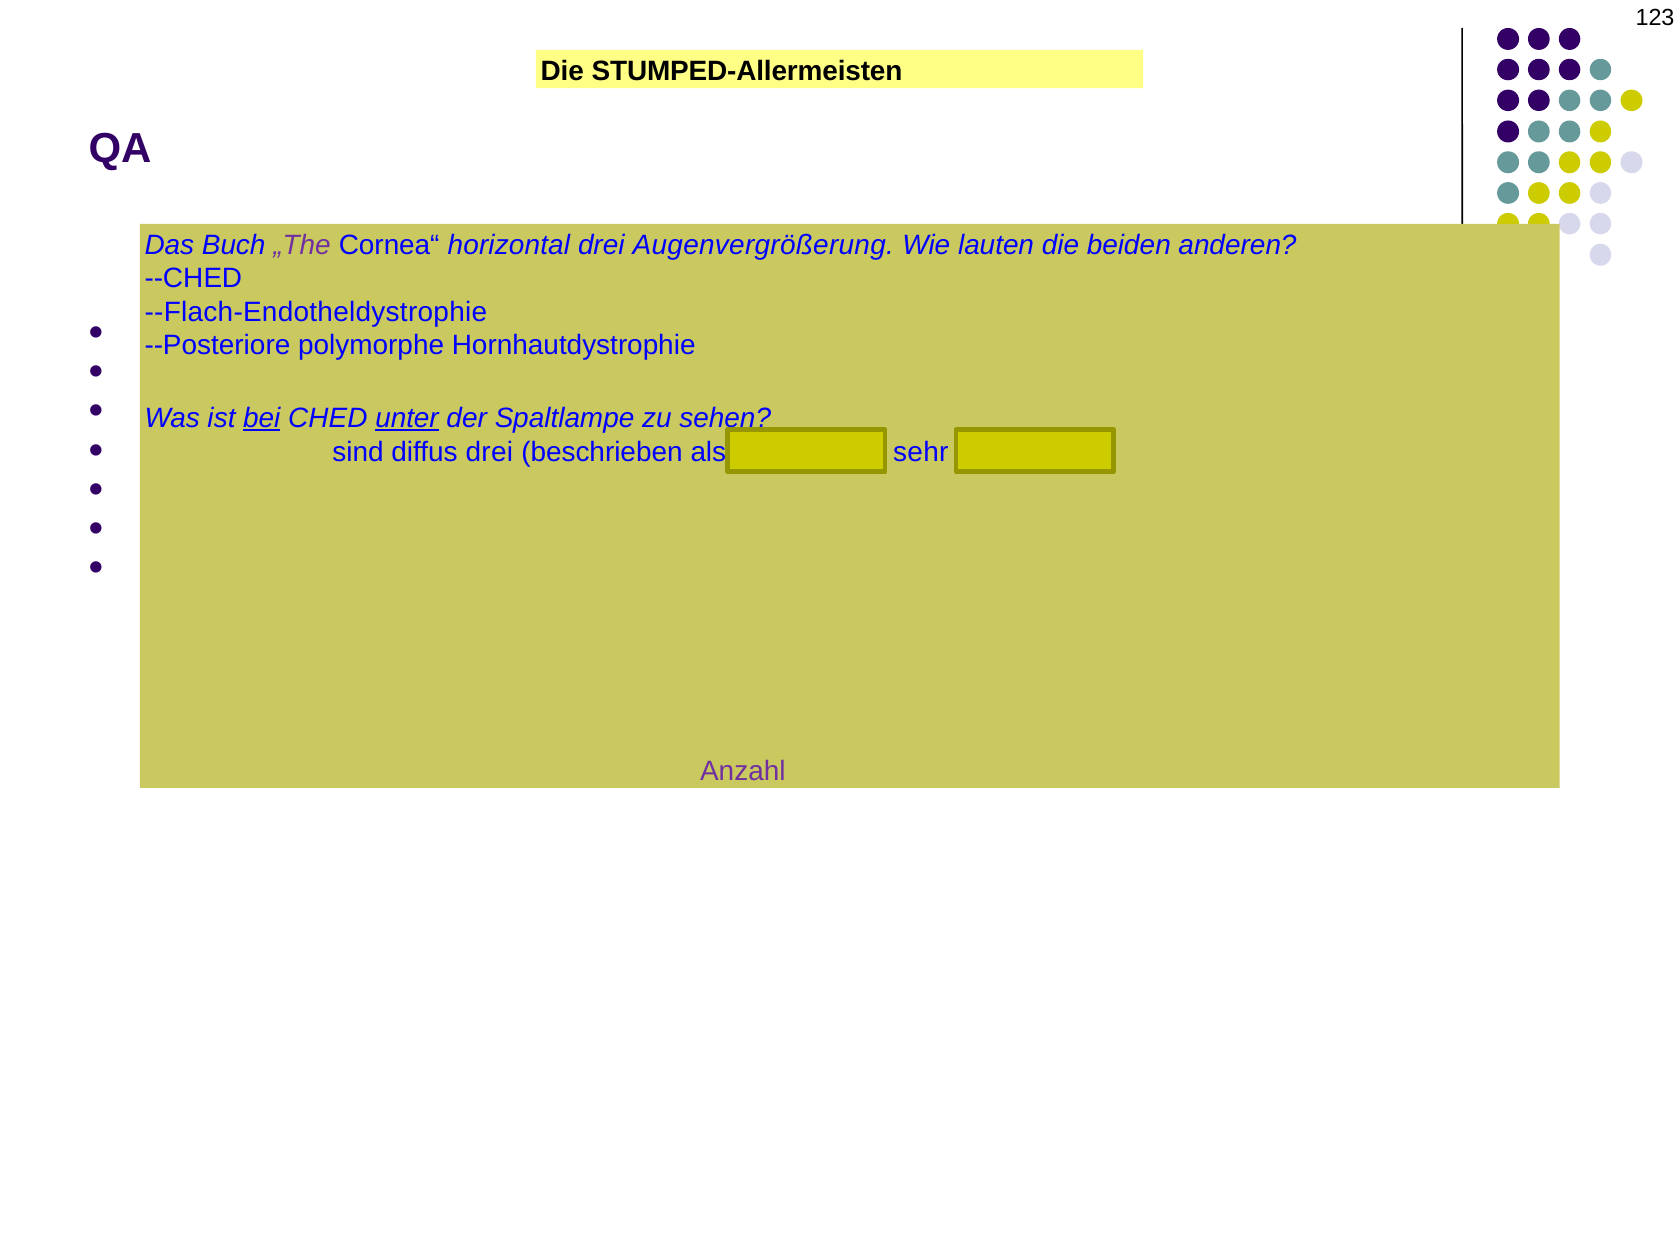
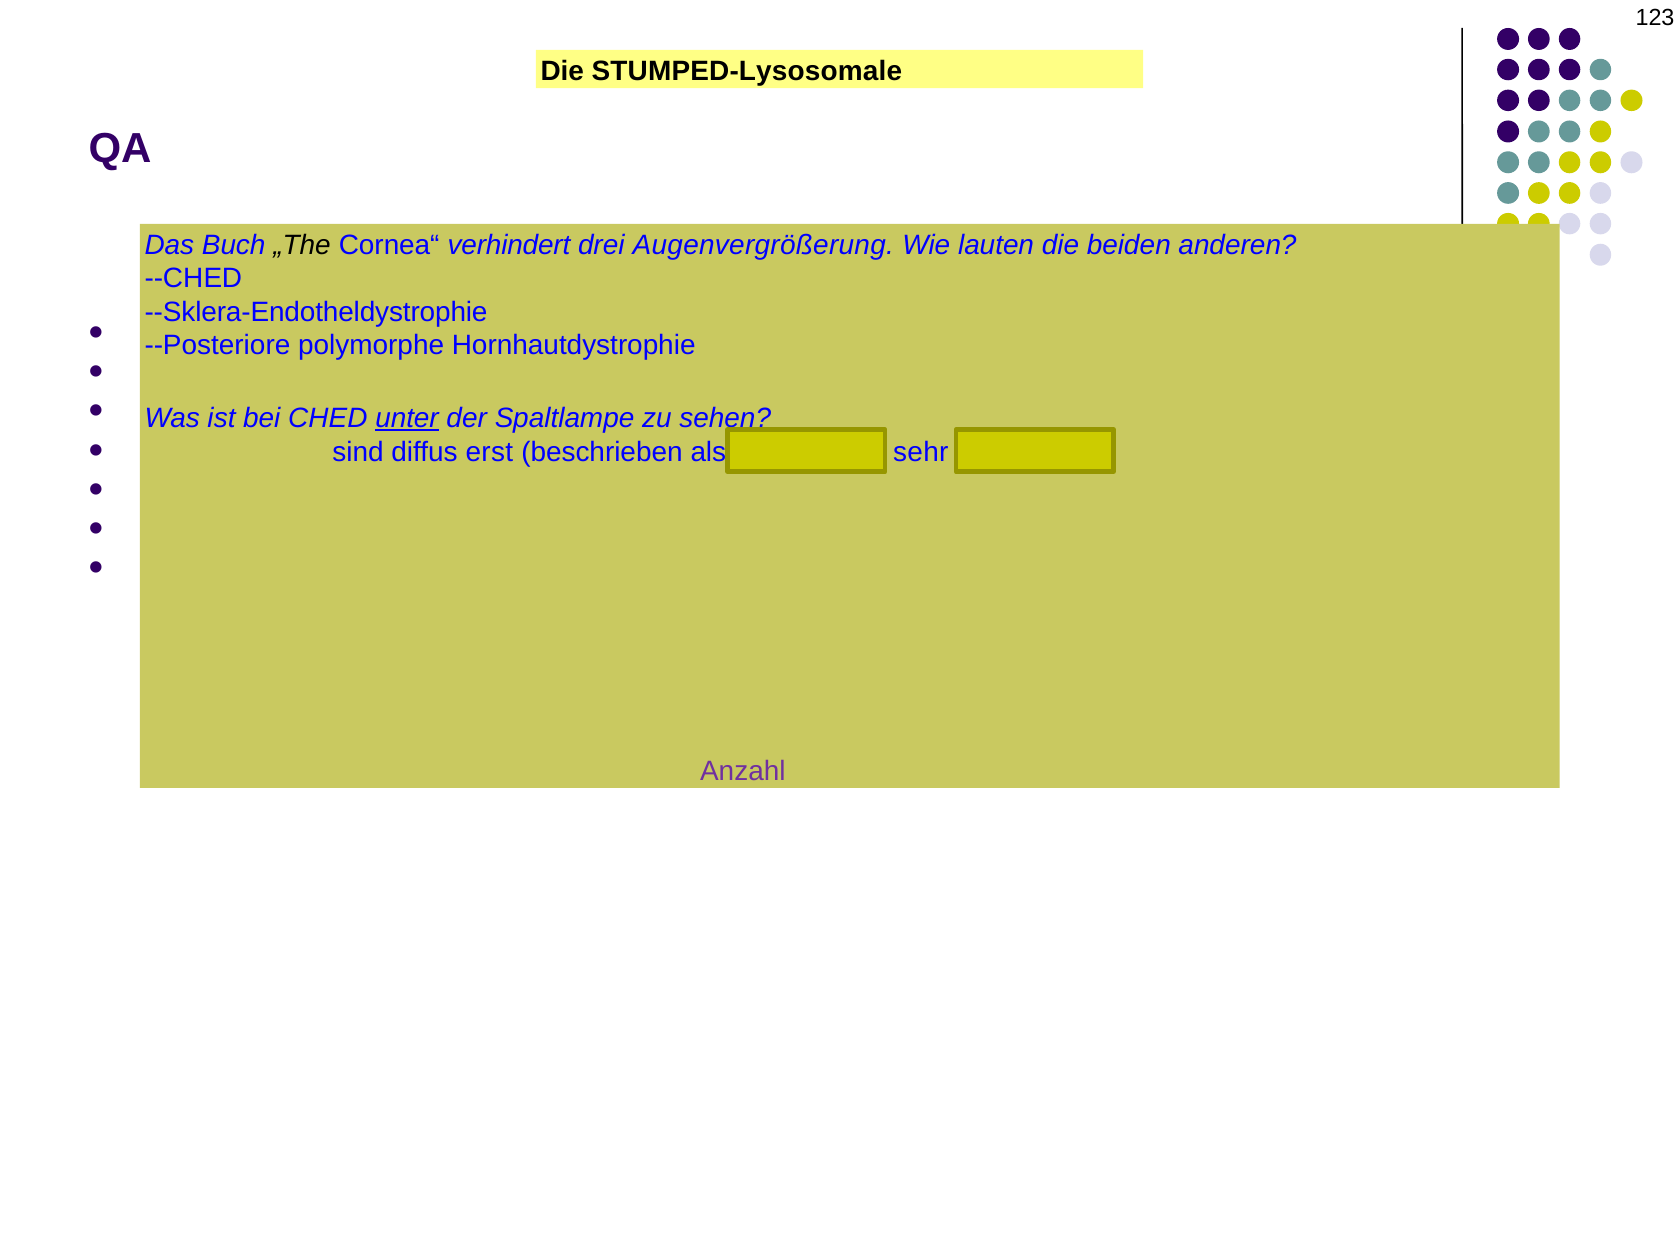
STUMPED-Allermeisten: STUMPED-Allermeisten -> STUMPED-Lysosomale (747, 71)
„The colour: purple -> black (302, 245)
horizontal: horizontal -> verhindert (509, 245)
--Flach-Endotheldystrophie: --Flach-Endotheldystrophie -> --Sklera-Endotheldystrophie (316, 312)
bei underline: present -> none (262, 418)
drei: drei -> erst (489, 452)
